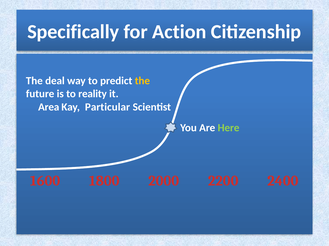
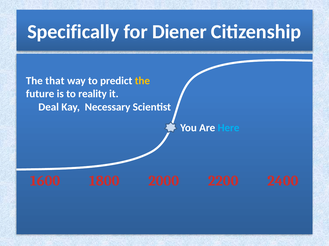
Action: Action -> Diener (179, 32)
deal: deal -> that (55, 81)
Area: Area -> Deal (49, 107)
Particular: Particular -> Necessary (108, 107)
Here colour: light green -> light blue (229, 128)
